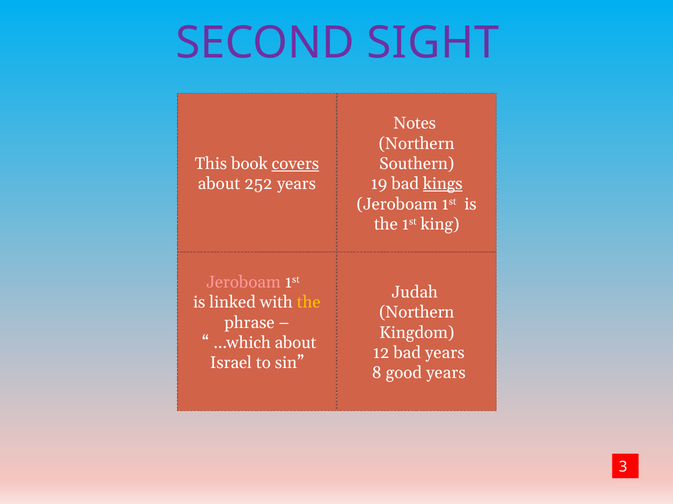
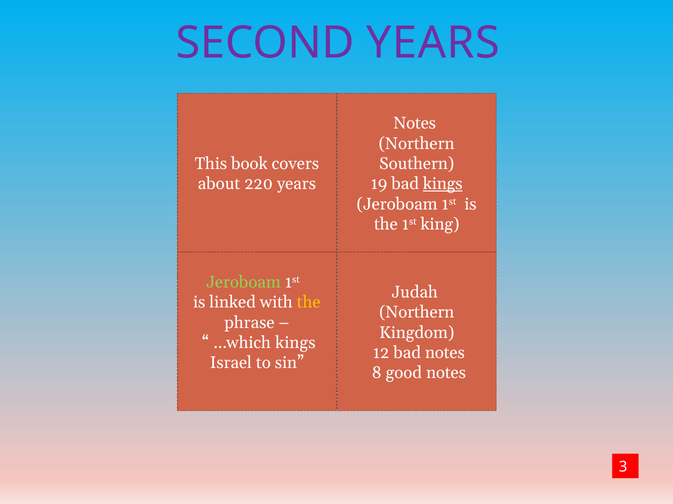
SECOND SIGHT: SIGHT -> YEARS (433, 43)
covers underline: present -> none (295, 164)
252: 252 -> 220 (259, 184)
Jeroboam colour: pink -> light green (243, 283)
…which about: about -> kings (295, 343)
bad years: years -> notes (445, 353)
good years: years -> notes (446, 373)
